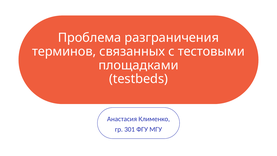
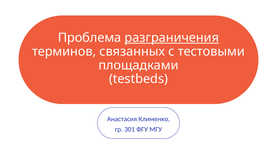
разграничения underline: none -> present (172, 38)
